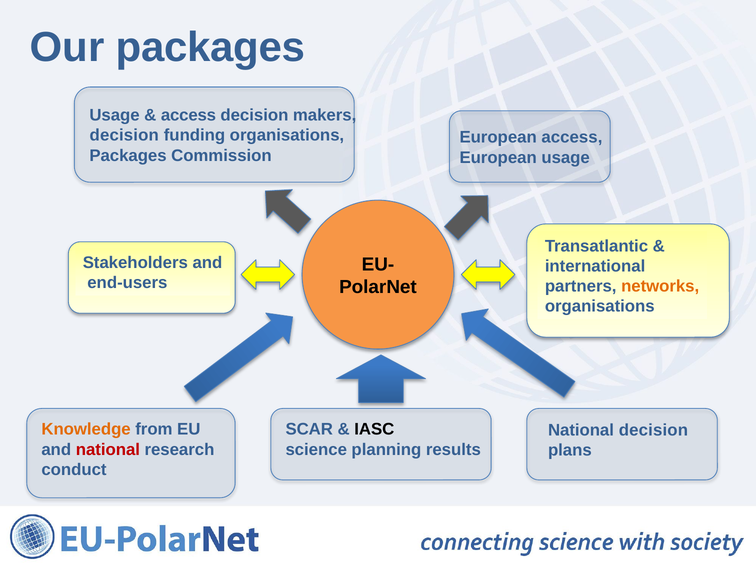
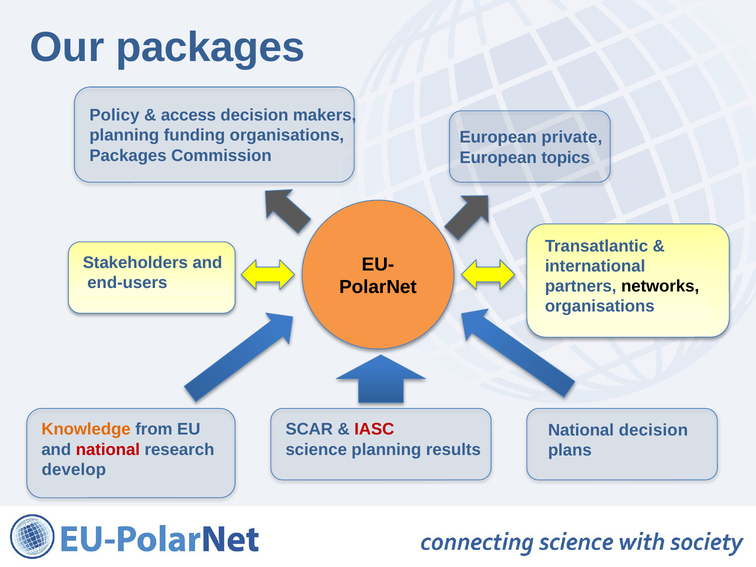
Usage: Usage -> Policy (114, 115)
decision: decision -> planning (124, 135)
European access: access -> private (572, 137)
European usage: usage -> topics (566, 157)
networks colour: orange -> black (660, 286)
IASC colour: black -> red (374, 429)
conduct: conduct -> develop (74, 470)
